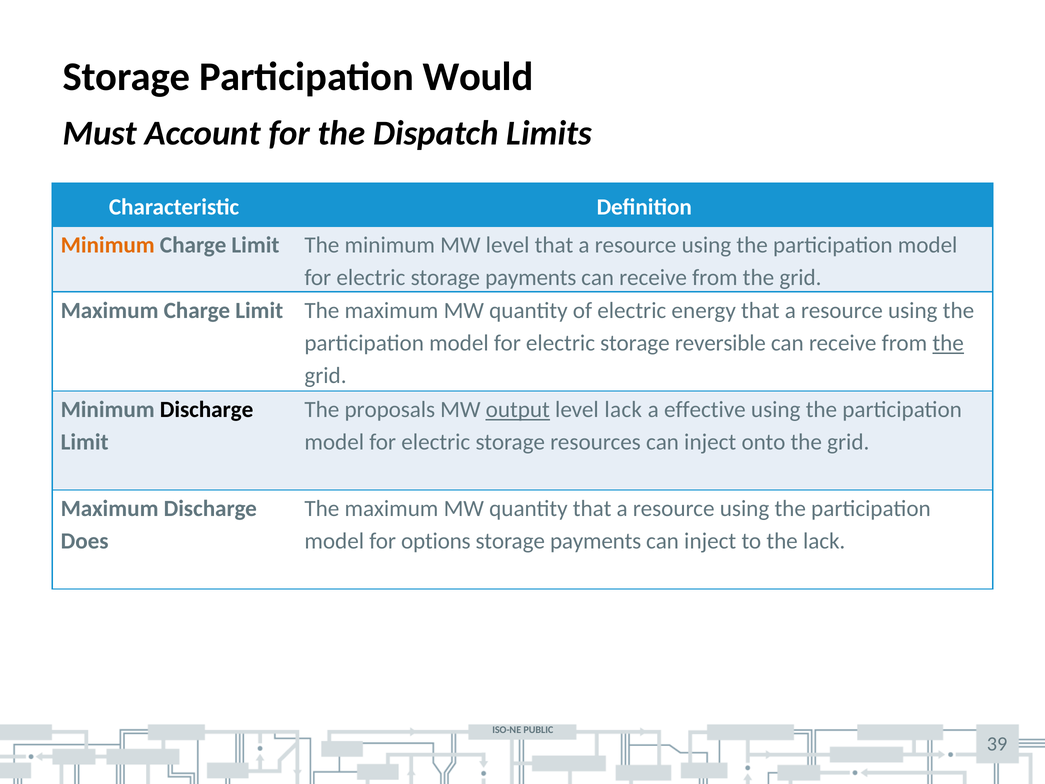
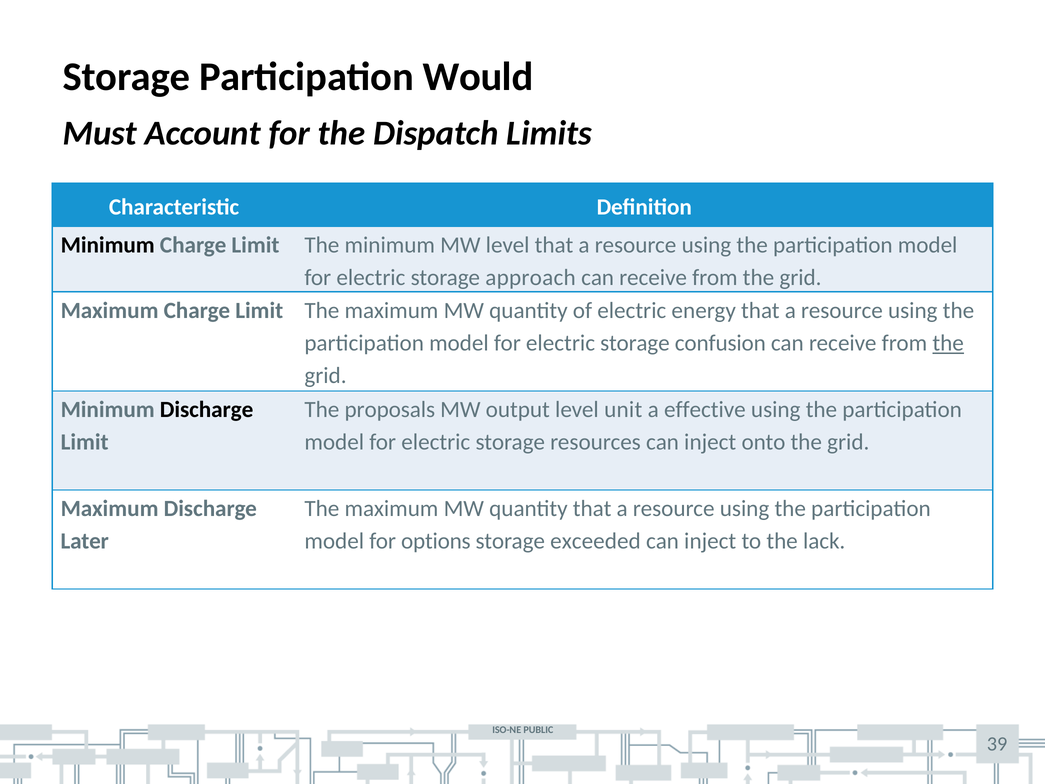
Minimum colour: orange -> black (108, 245)
electric storage payments: payments -> approach (531, 278)
reversible: reversible -> confusion (720, 343)
output underline: present -> none (518, 409)
level lack: lack -> unit (623, 409)
Does: Does -> Later (85, 541)
payments: payments -> exceeded (595, 541)
